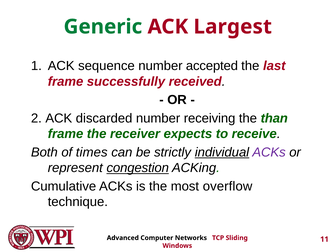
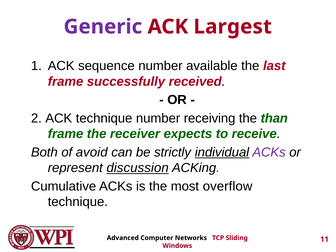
Generic colour: green -> purple (103, 27)
accepted: accepted -> available (212, 66)
ACK discarded: discarded -> technique (104, 118)
times: times -> avoid (92, 152)
congestion: congestion -> discussion (138, 168)
